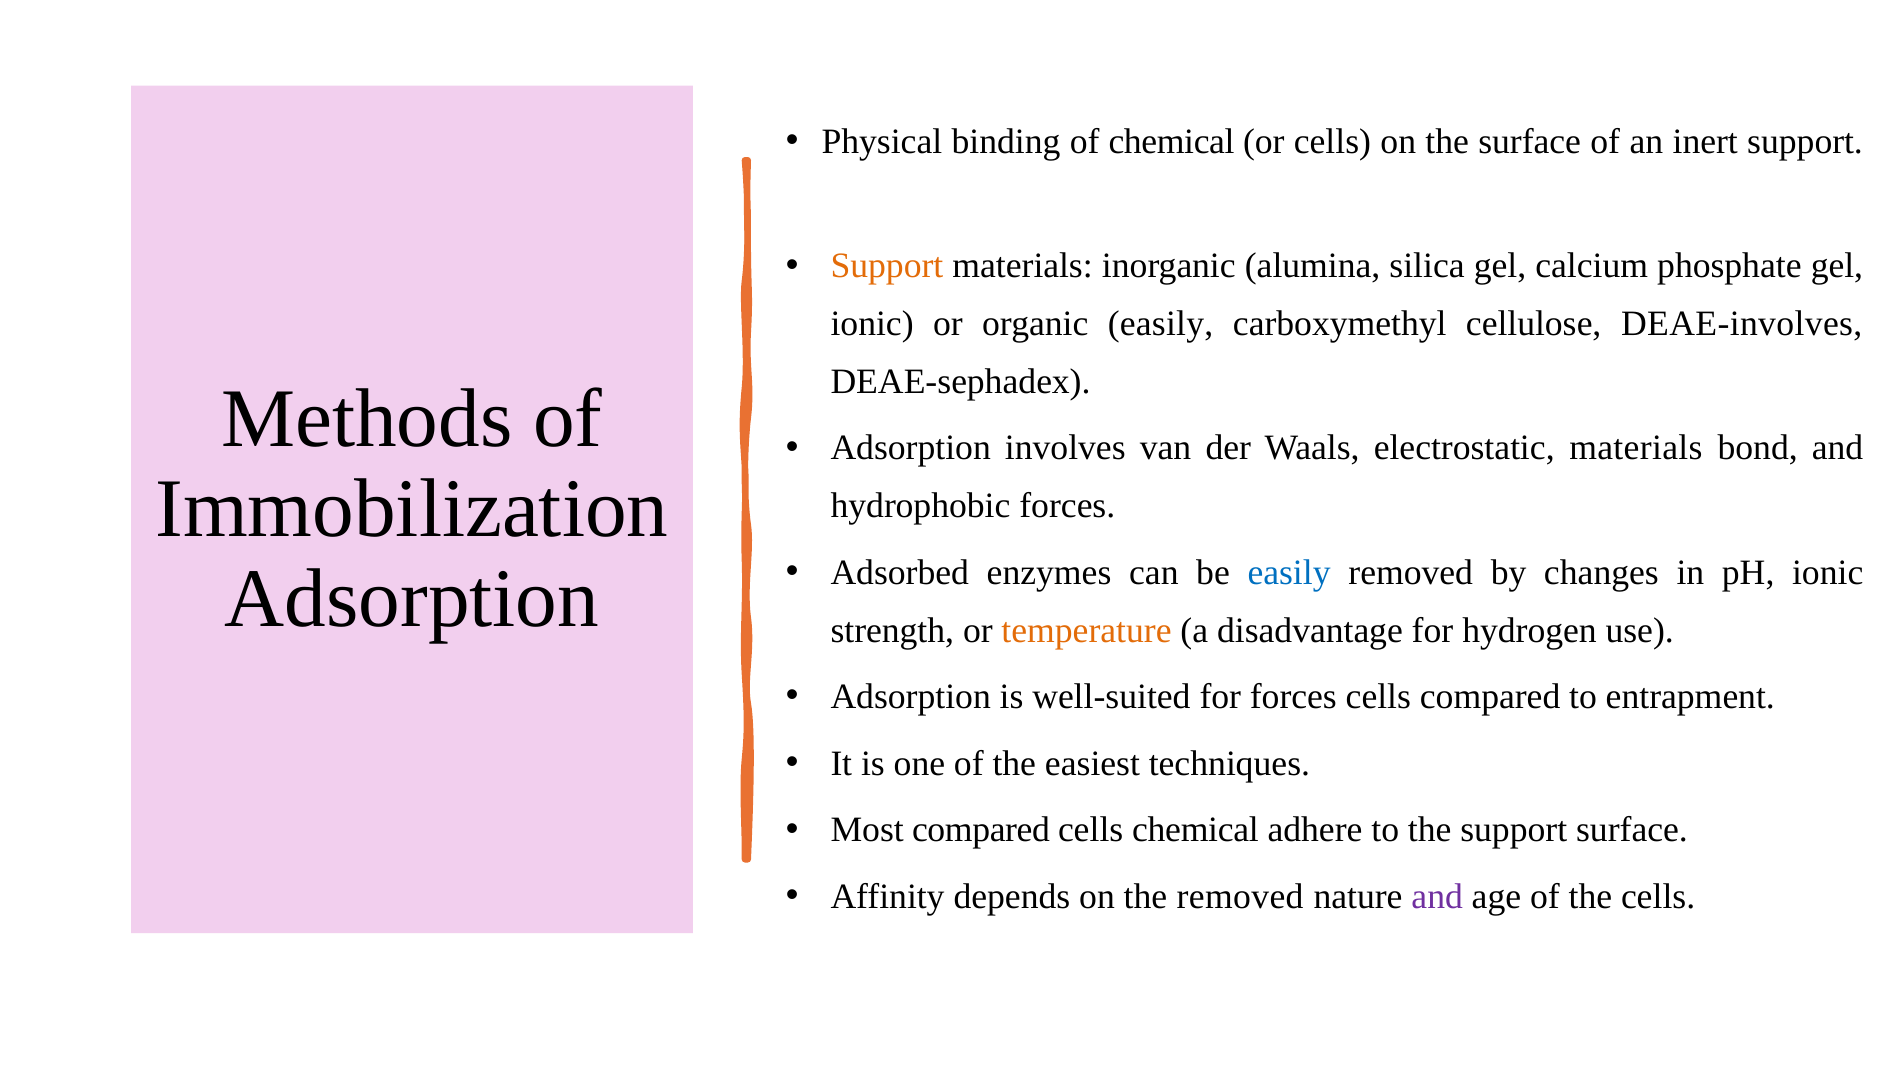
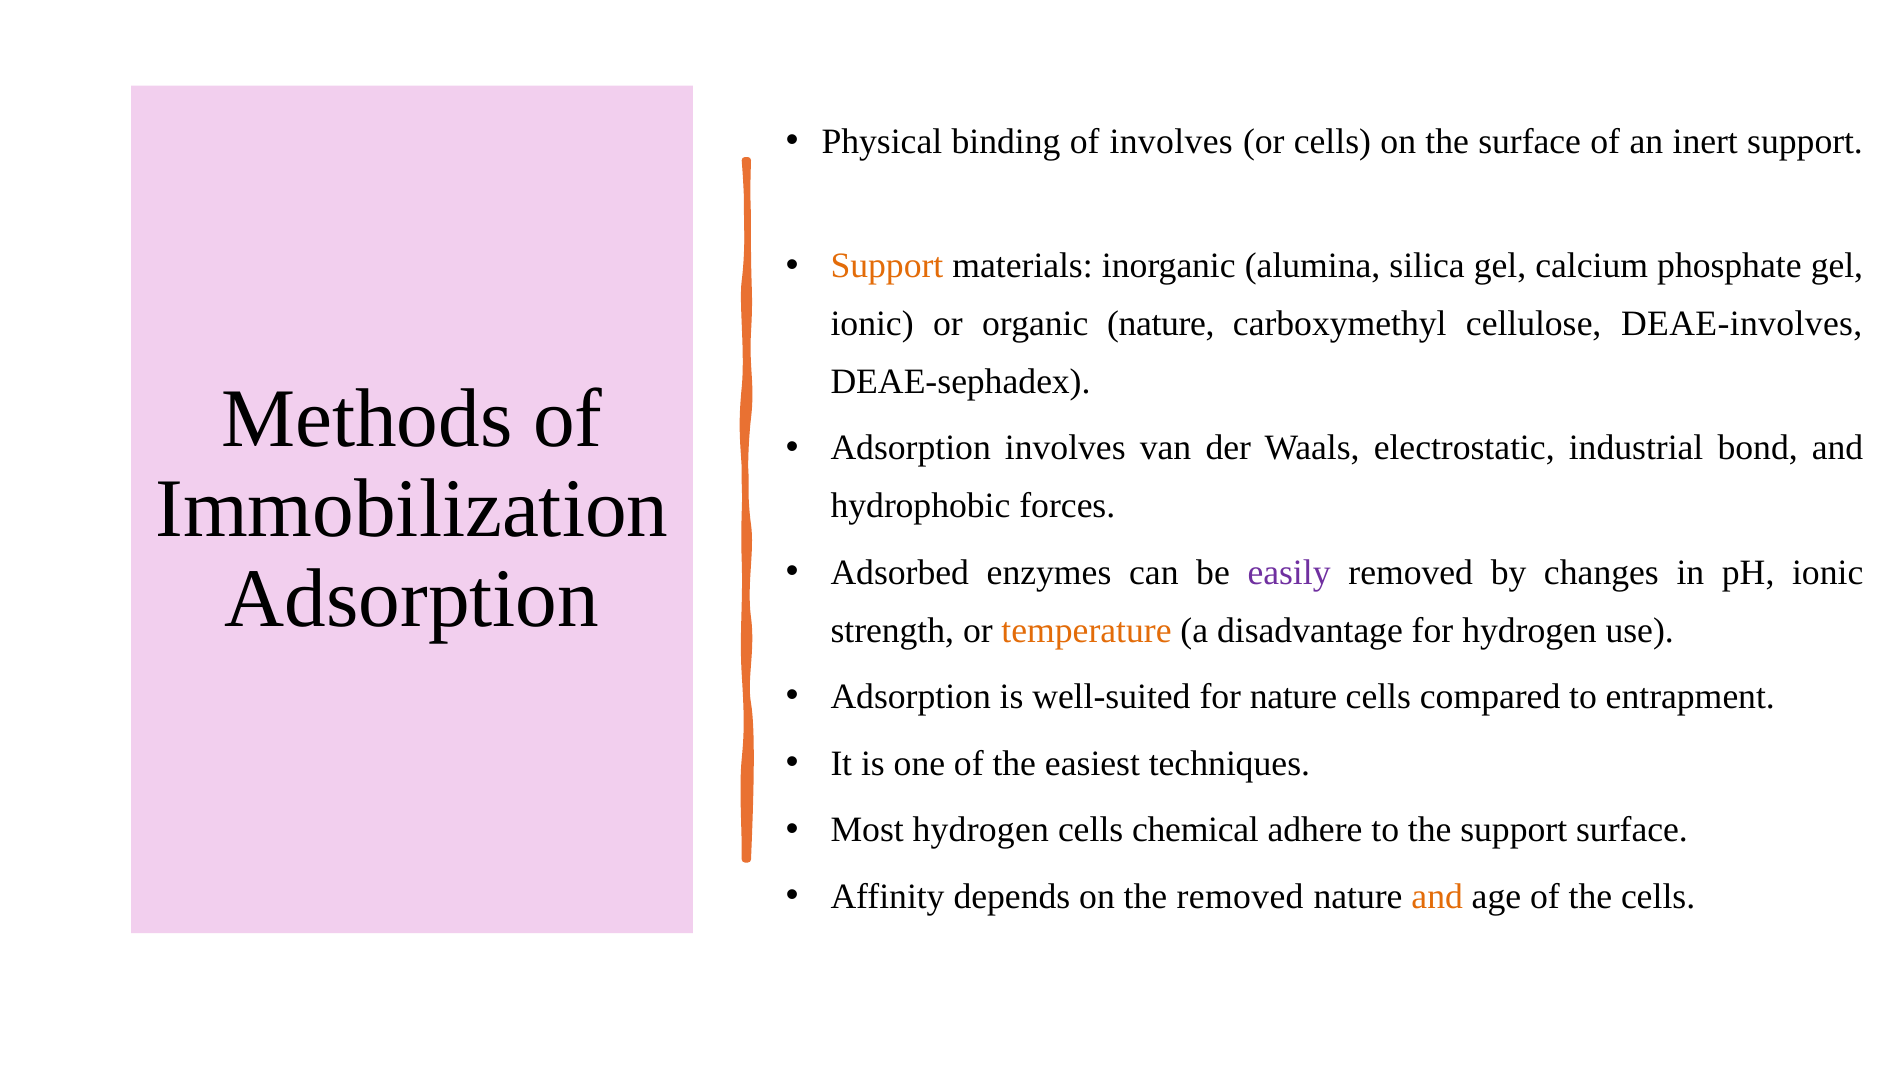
of chemical: chemical -> involves (1171, 142)
organic easily: easily -> nature (1161, 324)
electrostatic materials: materials -> industrial (1636, 448)
easily colour: blue -> purple (1289, 572)
for forces: forces -> nature (1294, 697)
Most compared: compared -> hydrogen (981, 830)
and colour: purple -> orange (1437, 897)
